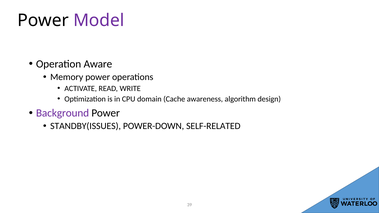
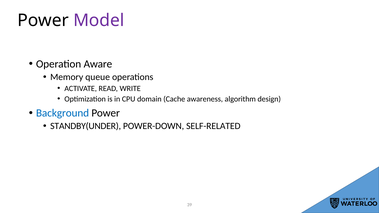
Memory power: power -> queue (98, 77)
Background colour: purple -> blue (63, 113)
STANDBY(ISSUES: STANDBY(ISSUES -> STANDBY(UNDER (86, 126)
